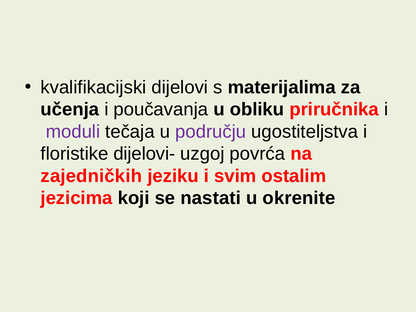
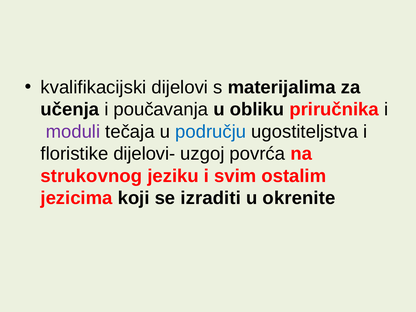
području colour: purple -> blue (211, 132)
zajedničkih: zajedničkih -> strukovnog (91, 176)
nastati: nastati -> izraditi (211, 198)
